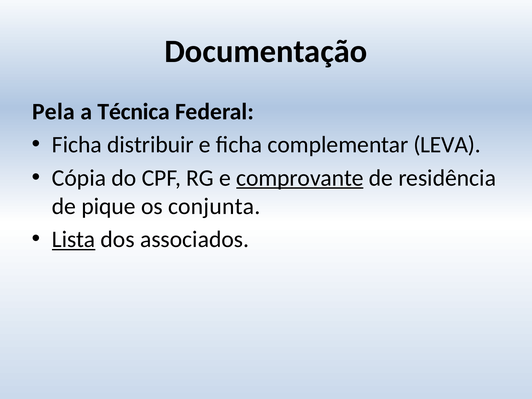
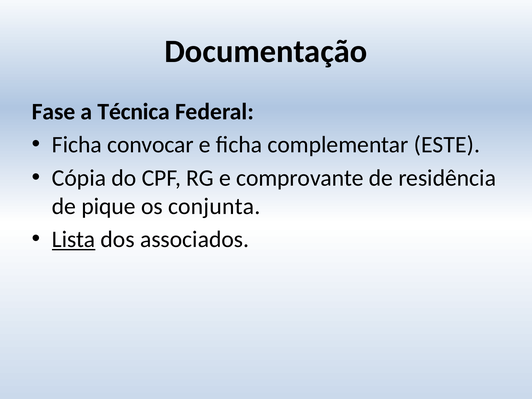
Pela: Pela -> Fase (54, 112)
distribuir: distribuir -> convocar (150, 145)
LEVA: LEVA -> ESTE (447, 145)
comprovante underline: present -> none (300, 178)
